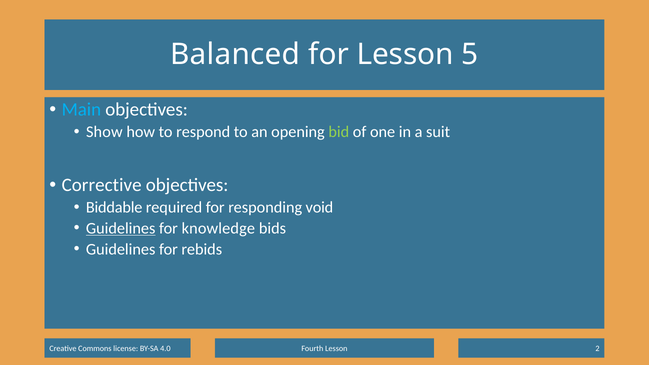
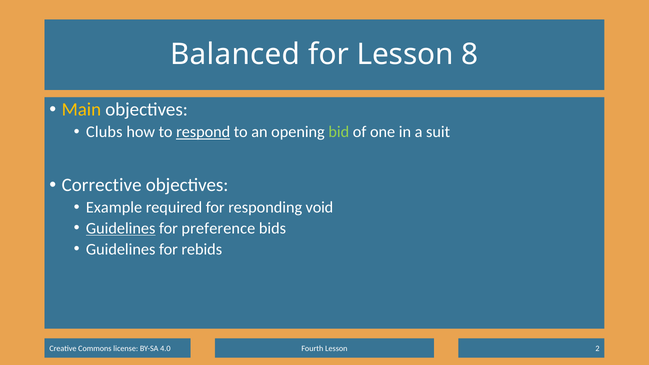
5: 5 -> 8 (470, 55)
Main colour: light blue -> yellow (81, 110)
Show: Show -> Clubs (104, 132)
respond underline: none -> present (203, 132)
Biddable: Biddable -> Example (114, 207)
knowledge: knowledge -> preference (218, 228)
